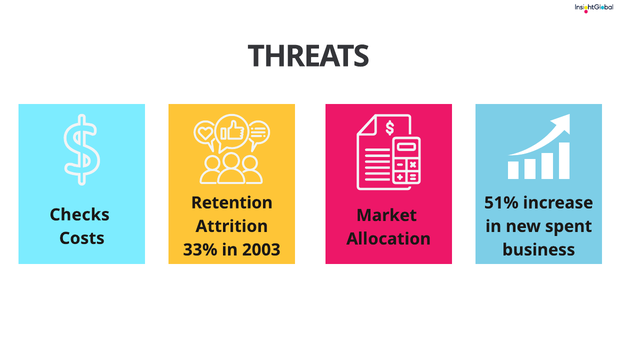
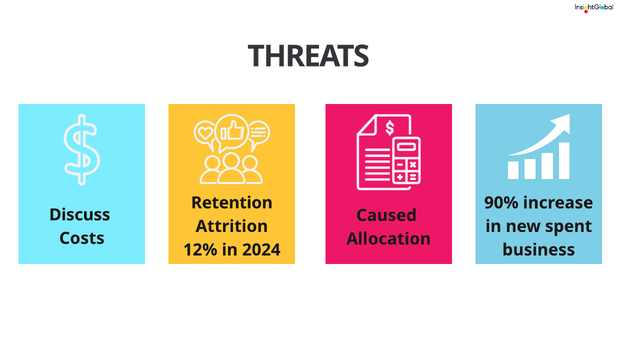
51%: 51% -> 90% (501, 203)
Checks: Checks -> Discuss (80, 215)
Market: Market -> Caused (387, 215)
33%: 33% -> 12% (200, 250)
2003: 2003 -> 2024 (261, 250)
